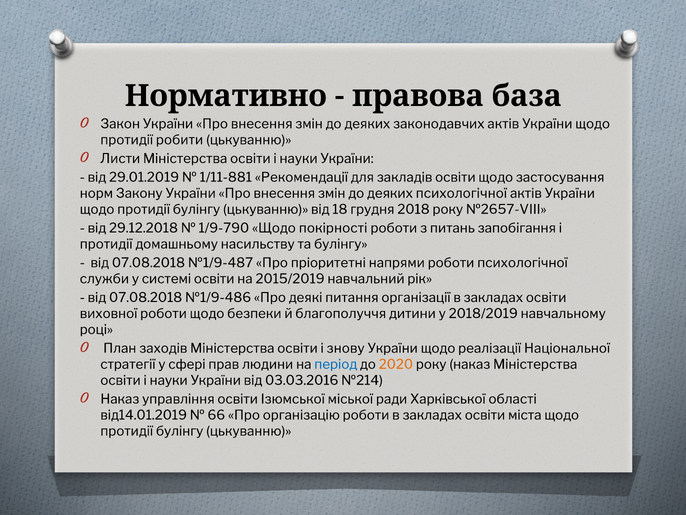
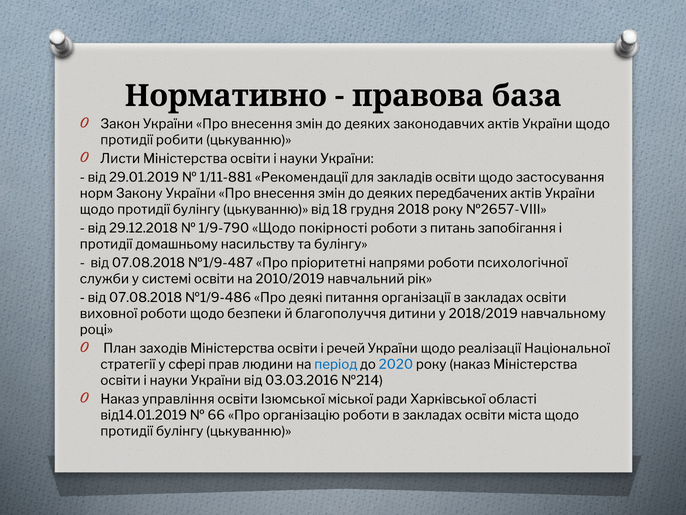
деяких психологічної: психологічної -> передбачених (461, 193)
2015/2019: 2015/2019 -> 2010/2019 (290, 279)
знову: знову -> речей (346, 348)
2020 colour: orange -> blue (396, 364)
